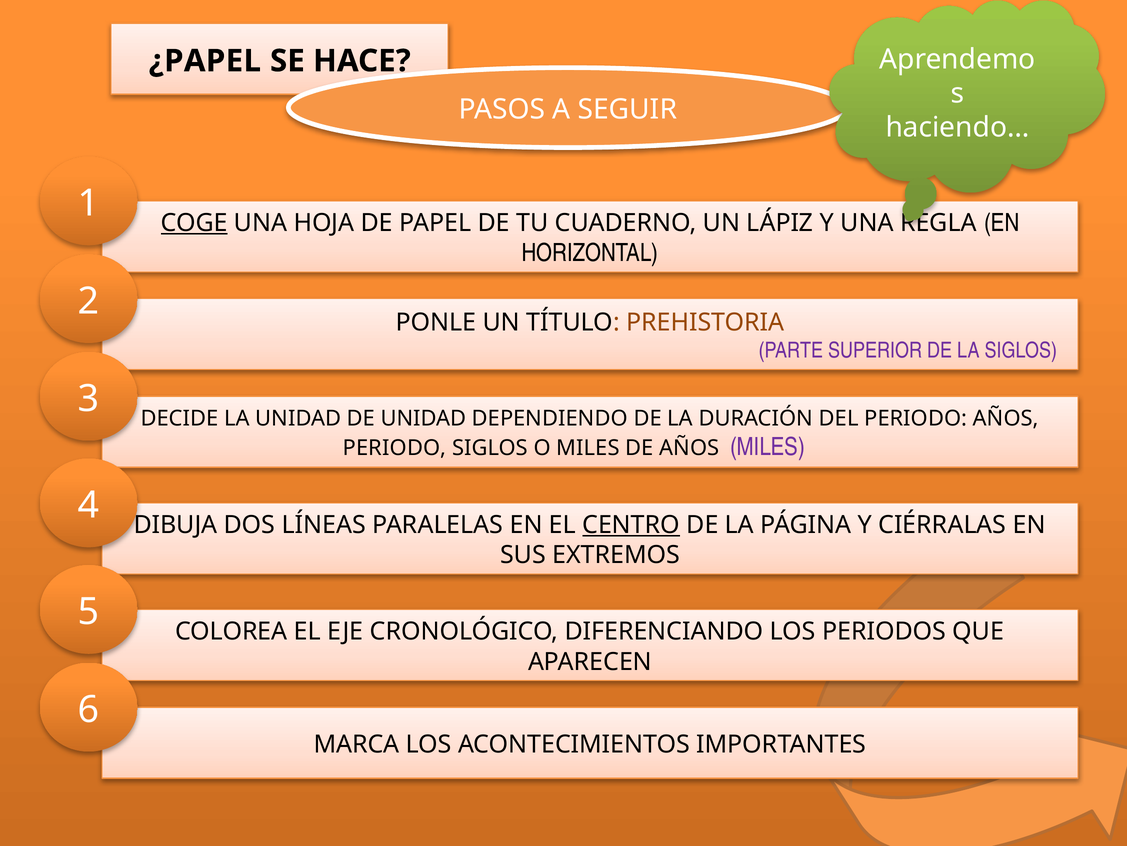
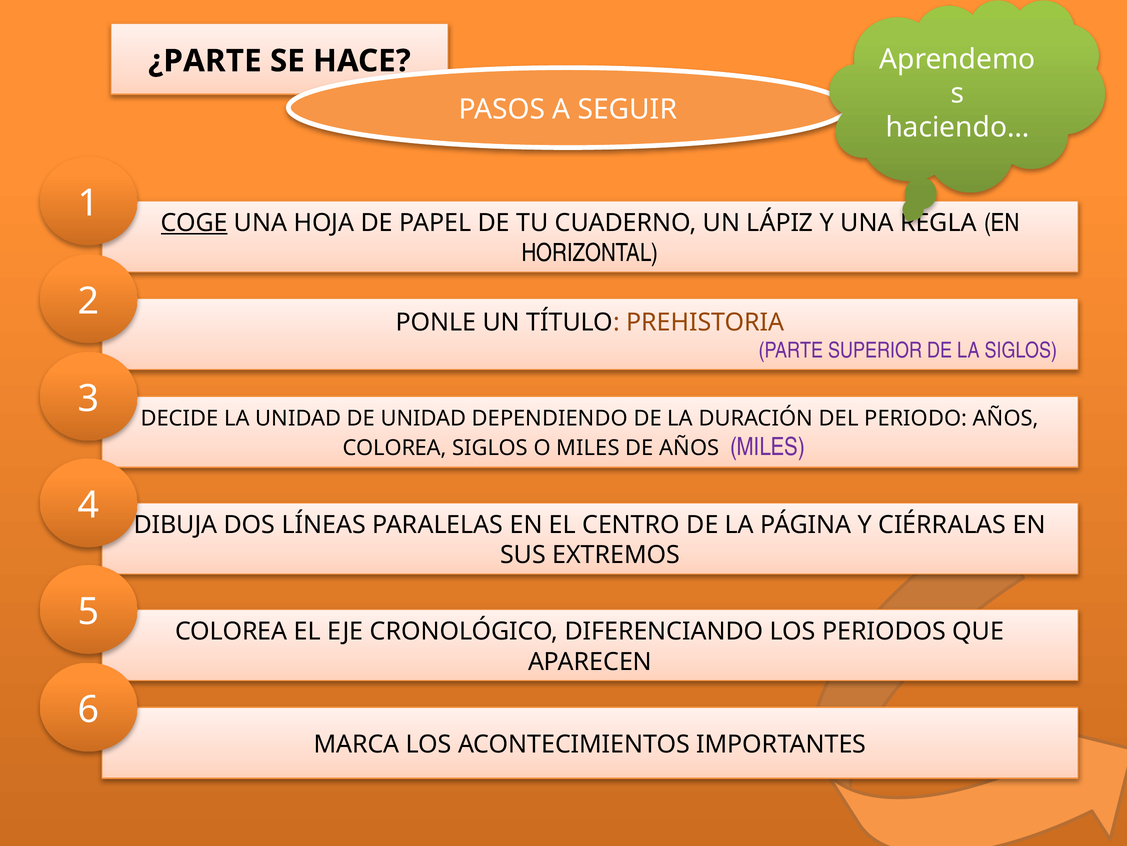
¿PAPEL: ¿PAPEL -> ¿PARTE (205, 61)
PERIODO: PERIODO -> COLOREA (395, 447)
CENTRO underline: present -> none (631, 525)
